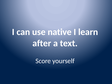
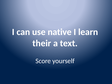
after: after -> their (42, 43)
